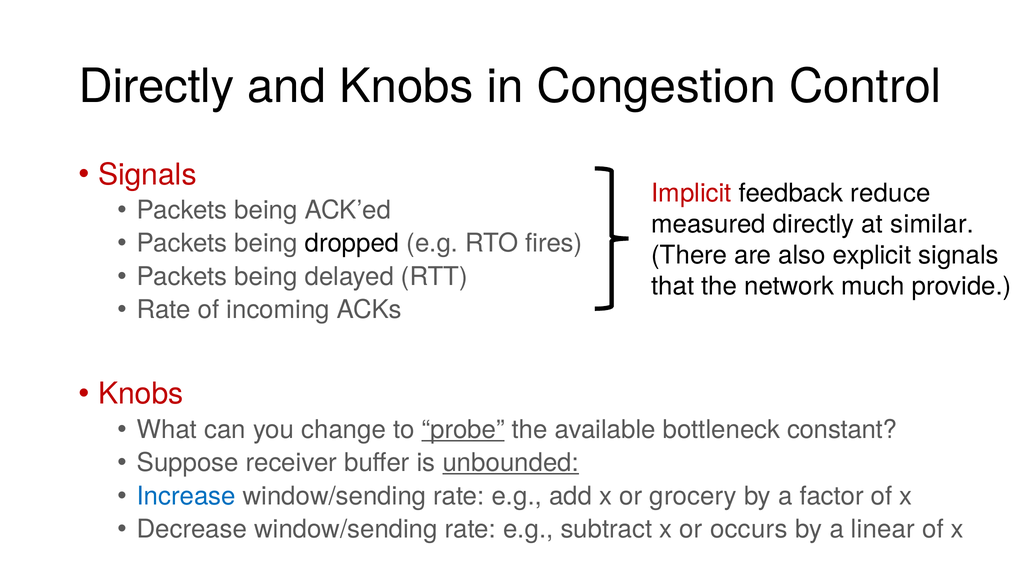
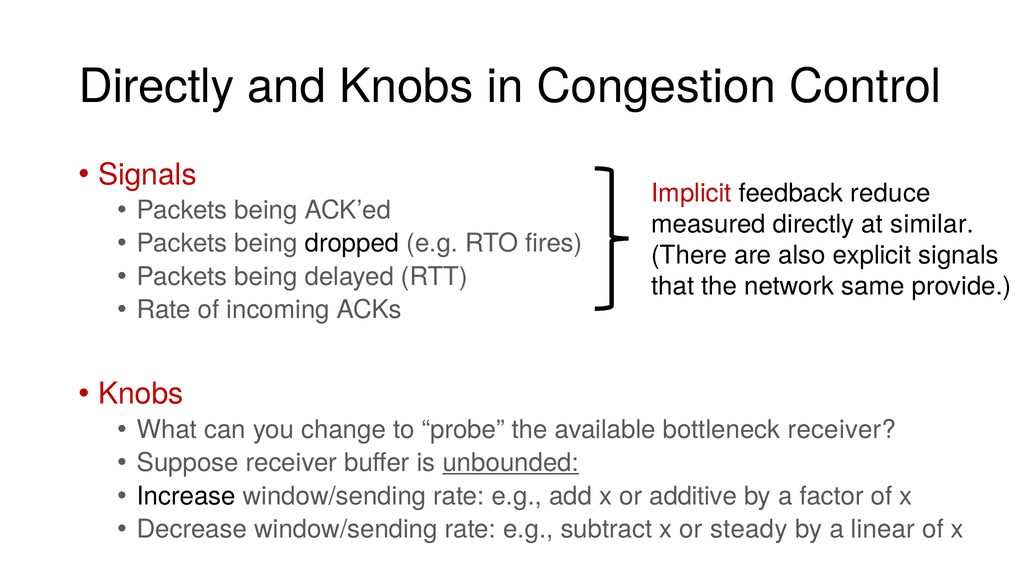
much: much -> same (873, 286)
probe underline: present -> none (463, 430)
bottleneck constant: constant -> receiver (842, 430)
Increase colour: blue -> black (186, 496)
grocery: grocery -> additive (693, 496)
occurs: occurs -> steady (749, 529)
